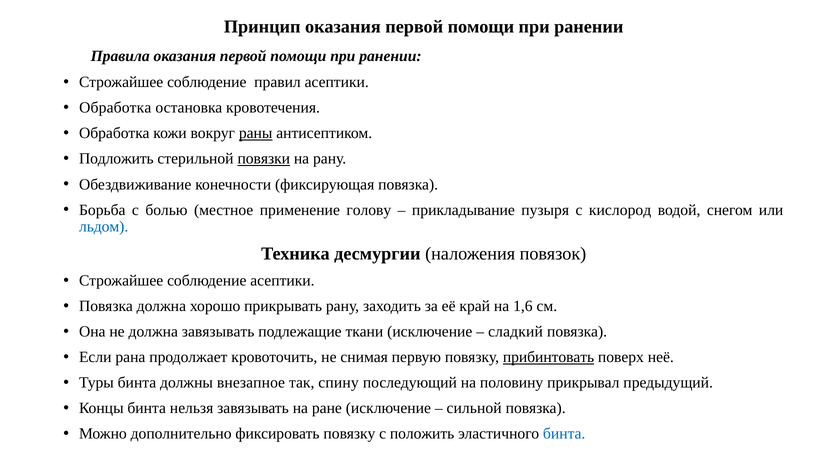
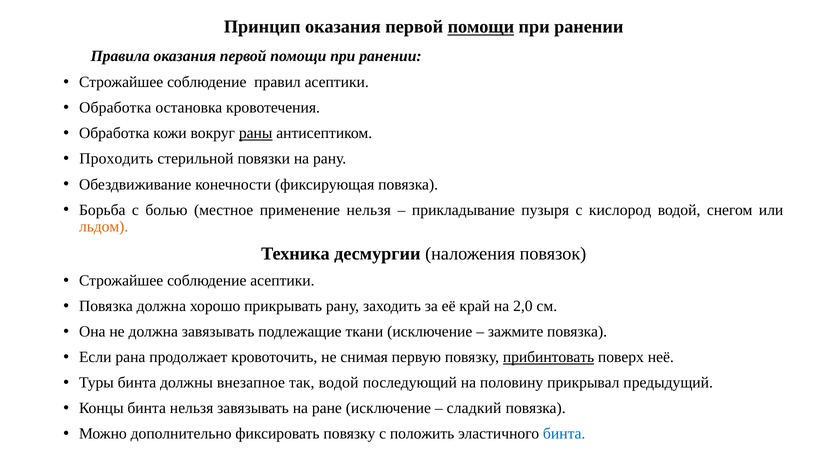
помощи underline: none -> present (481, 27)
Подложить: Подложить -> Проходить (116, 159)
повязки underline: present -> none (264, 159)
применение голову: голову -> нельзя (369, 210)
льдом colour: blue -> orange (104, 227)
1,6: 1,6 -> 2,0 (523, 306)
сладкий: сладкий -> зажмите (516, 332)
так спину: спину -> водой (339, 383)
сильной: сильной -> сладкий (474, 408)
